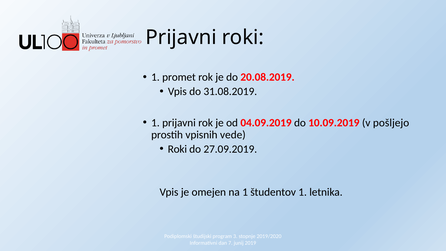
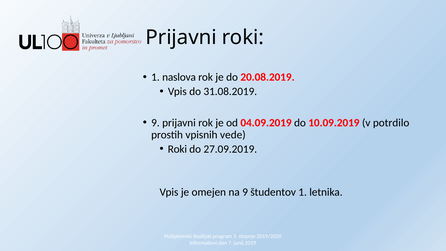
promet: promet -> naslova (179, 77)
1: 1 -> 9 (155, 123)
pošljejo: pošljejo -> potrdilo (391, 123)
na 1: 1 -> 9 (245, 192)
